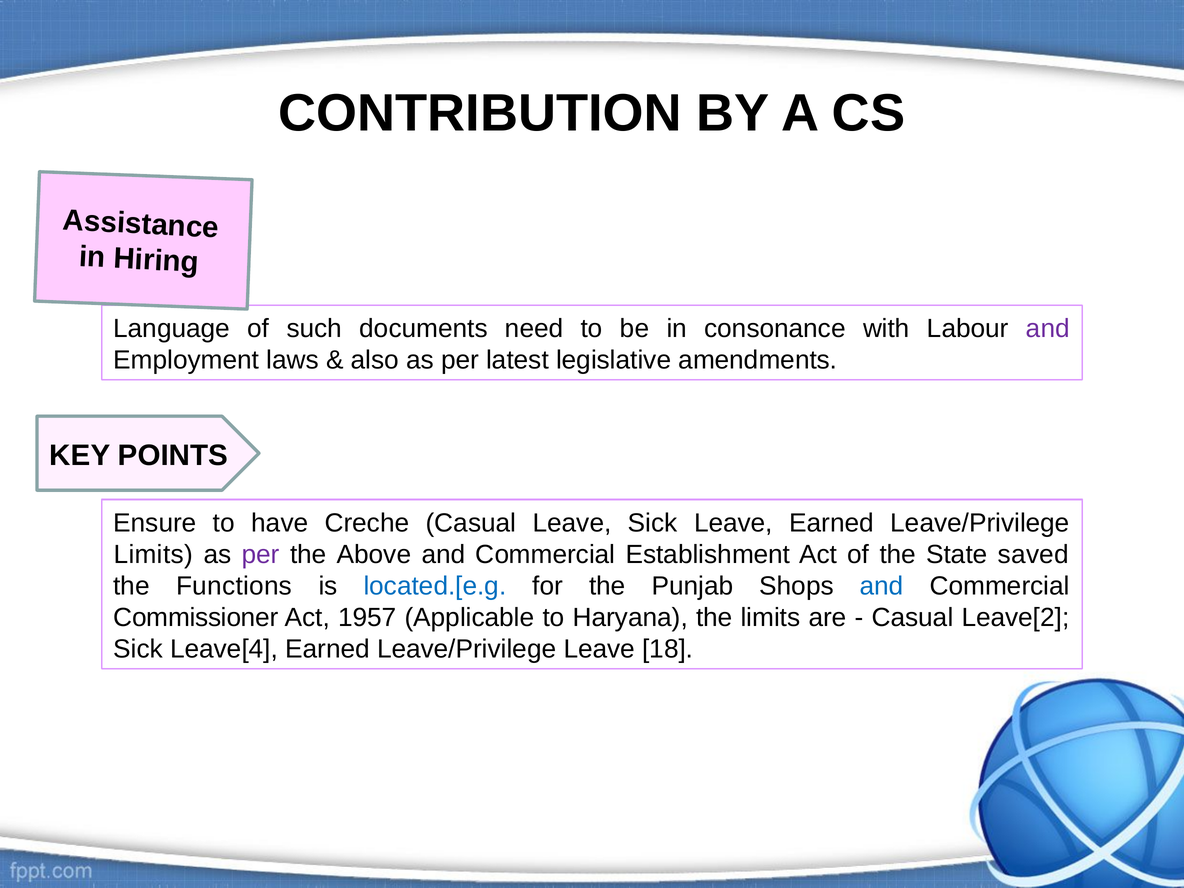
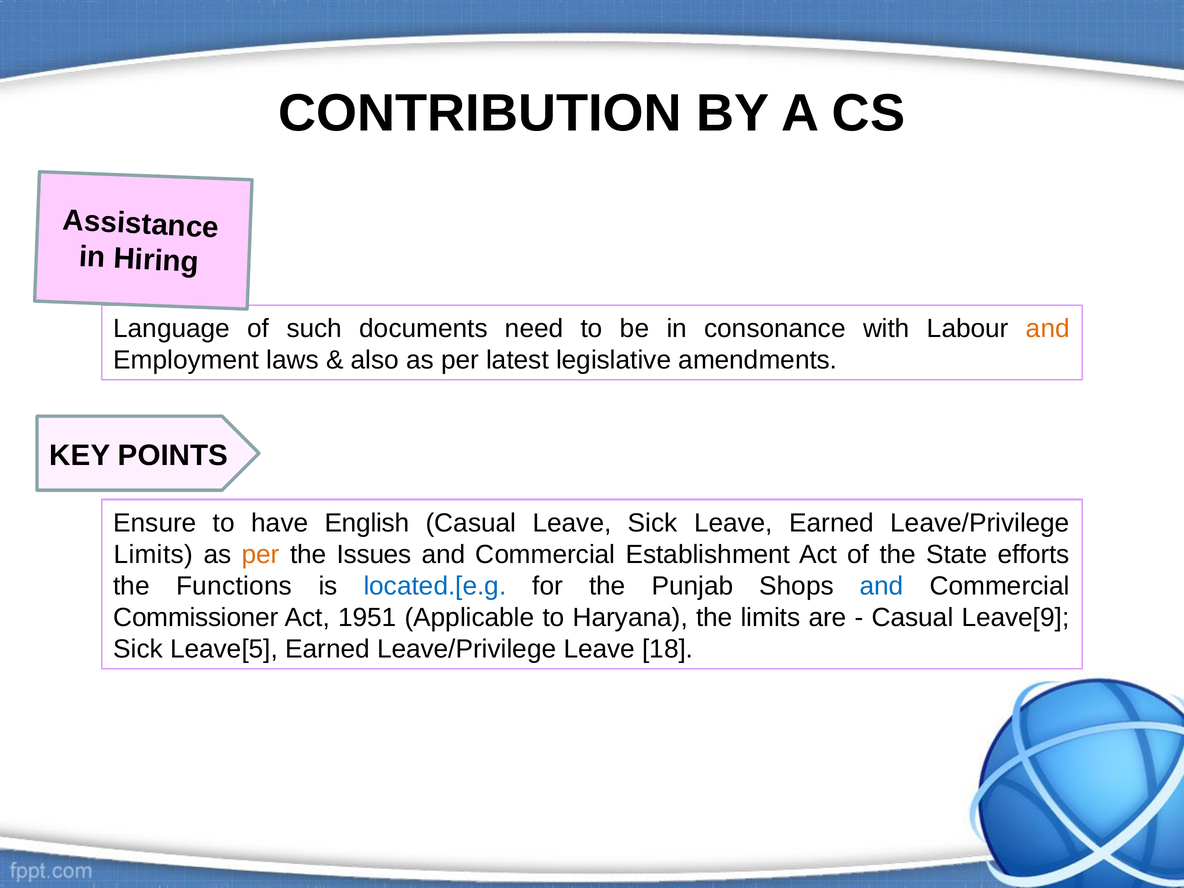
and colour: purple -> orange (1048, 329)
Creche: Creche -> English (367, 523)
per colour: purple -> orange (261, 555)
Above: Above -> Issues (374, 555)
saved: saved -> efforts (1034, 555)
1957: 1957 -> 1951 (367, 618)
Leave[2: Leave[2 -> Leave[9 (1015, 618)
Leave[4: Leave[4 -> Leave[5 (224, 649)
